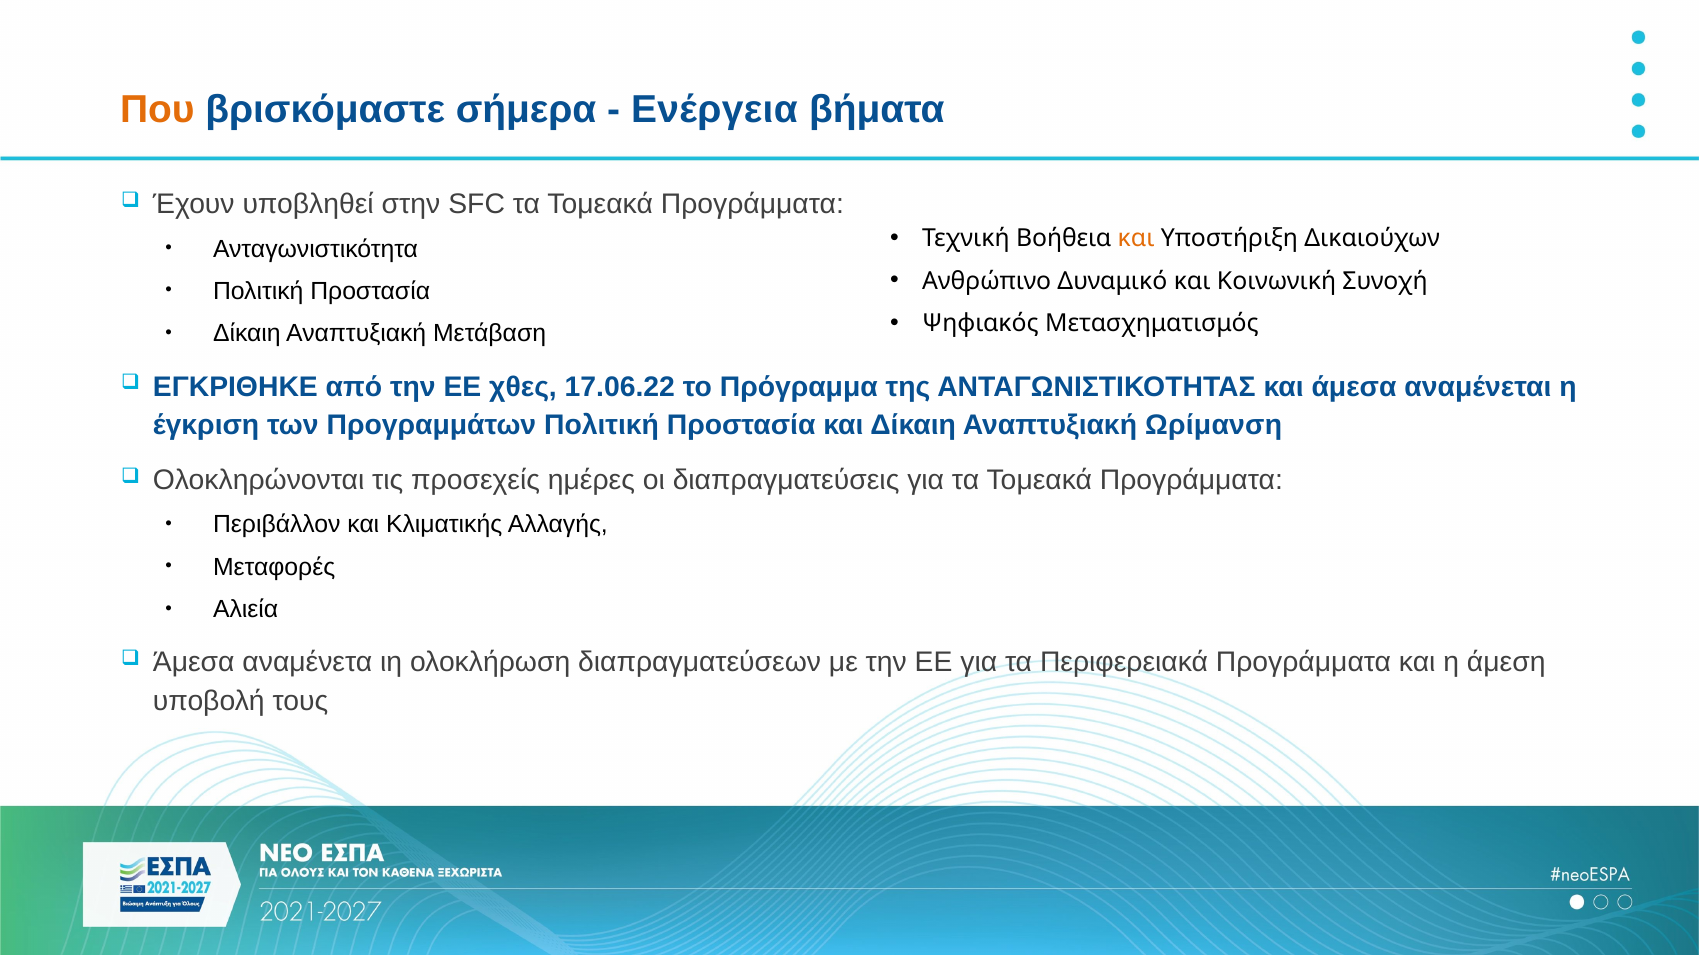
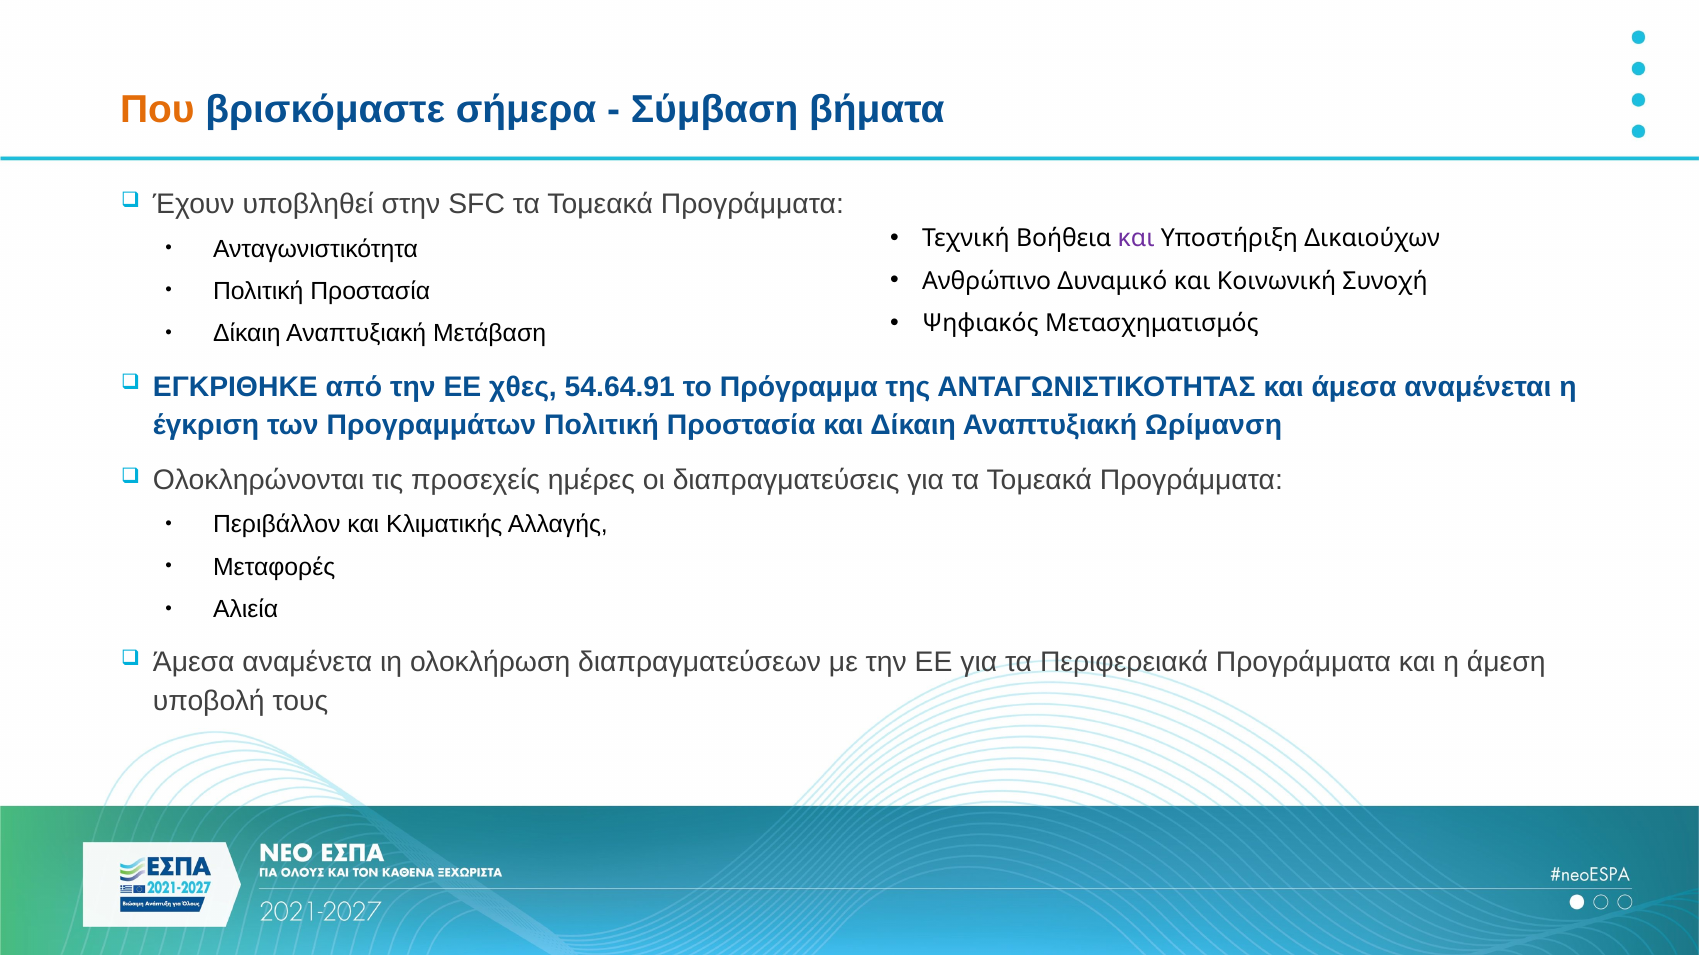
Ενέργεια: Ενέργεια -> Σύμβαση (715, 110)
και colour: orange -> purple (1136, 239)
17.06.22: 17.06.22 -> 54.64.91 (620, 387)
